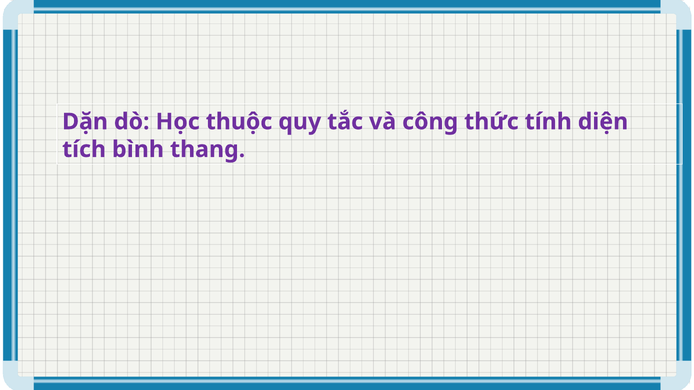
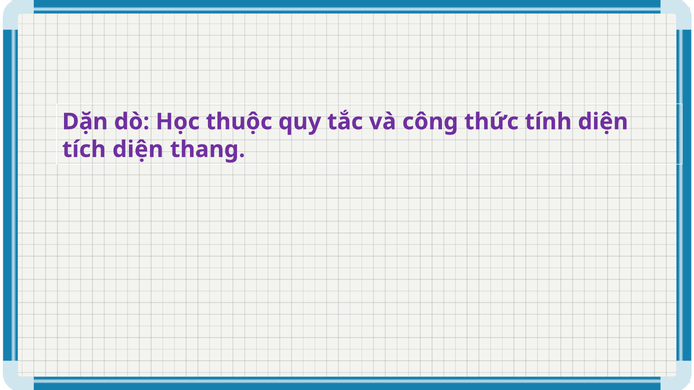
tích bình: bình -> diện (138, 150)
